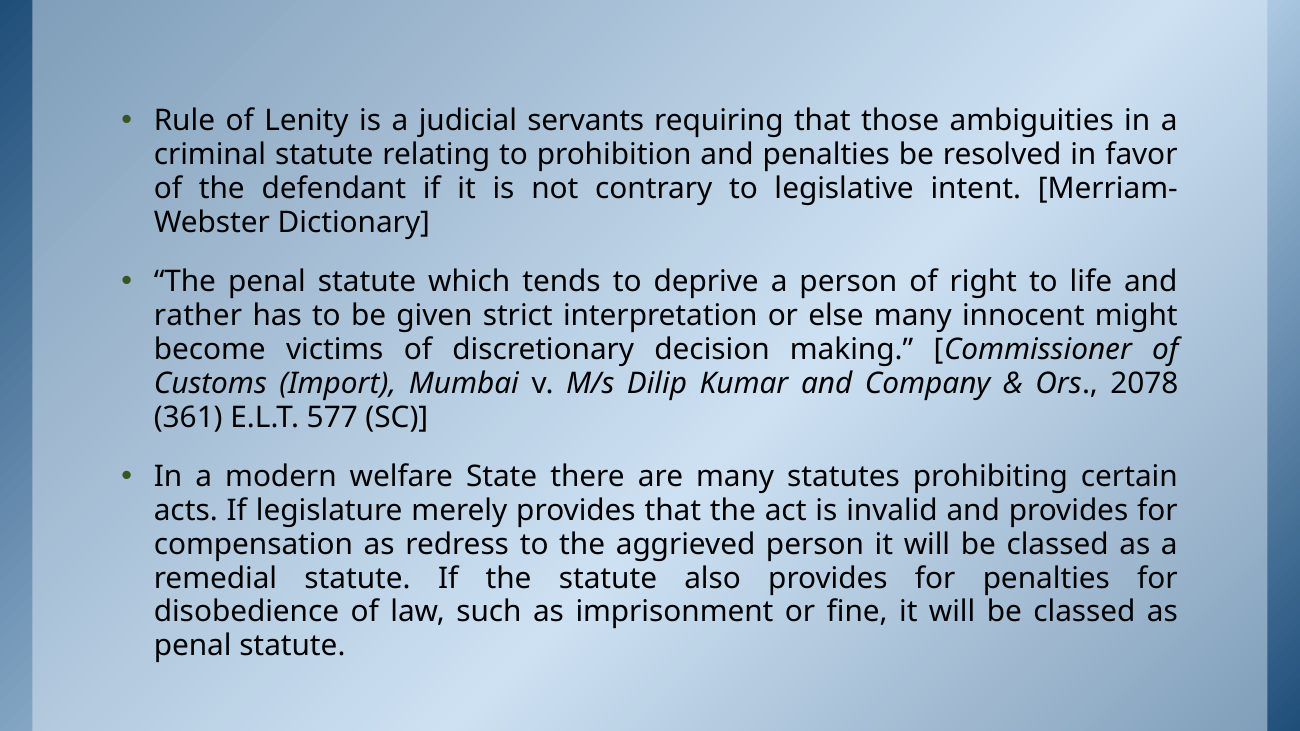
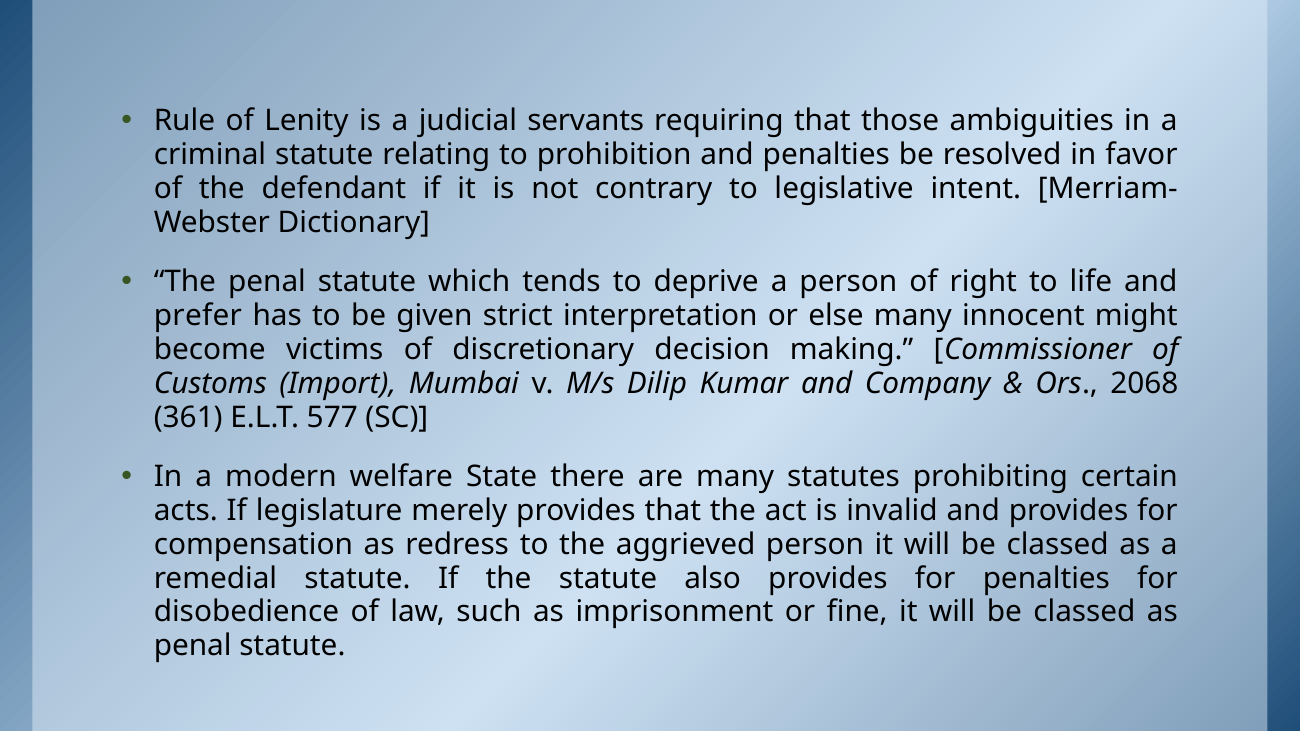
rather: rather -> prefer (198, 316)
2078: 2078 -> 2068 (1144, 384)
